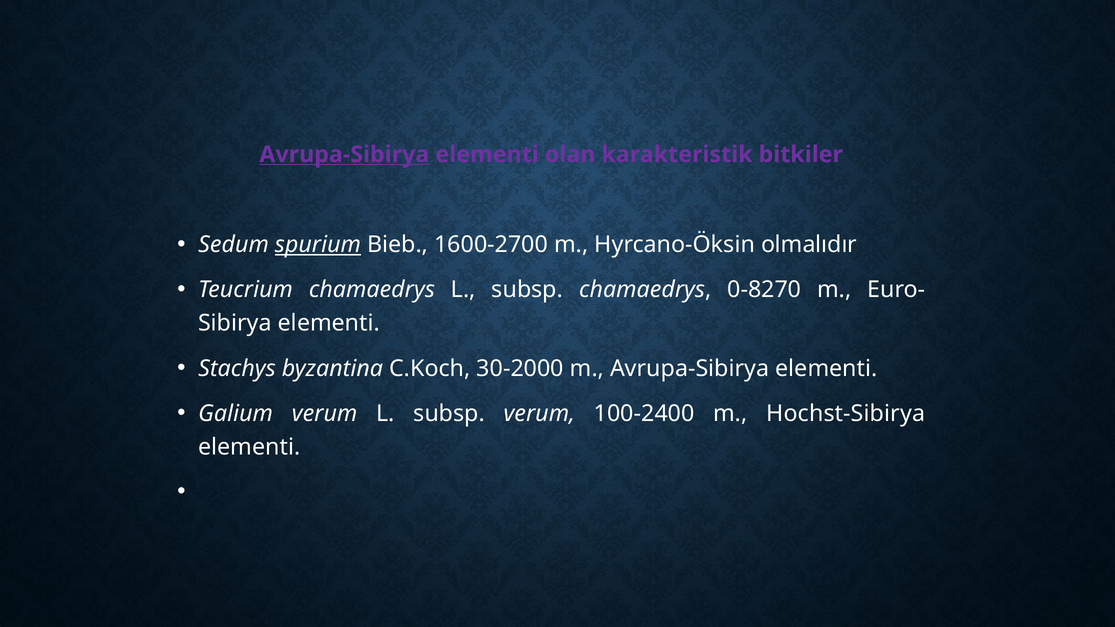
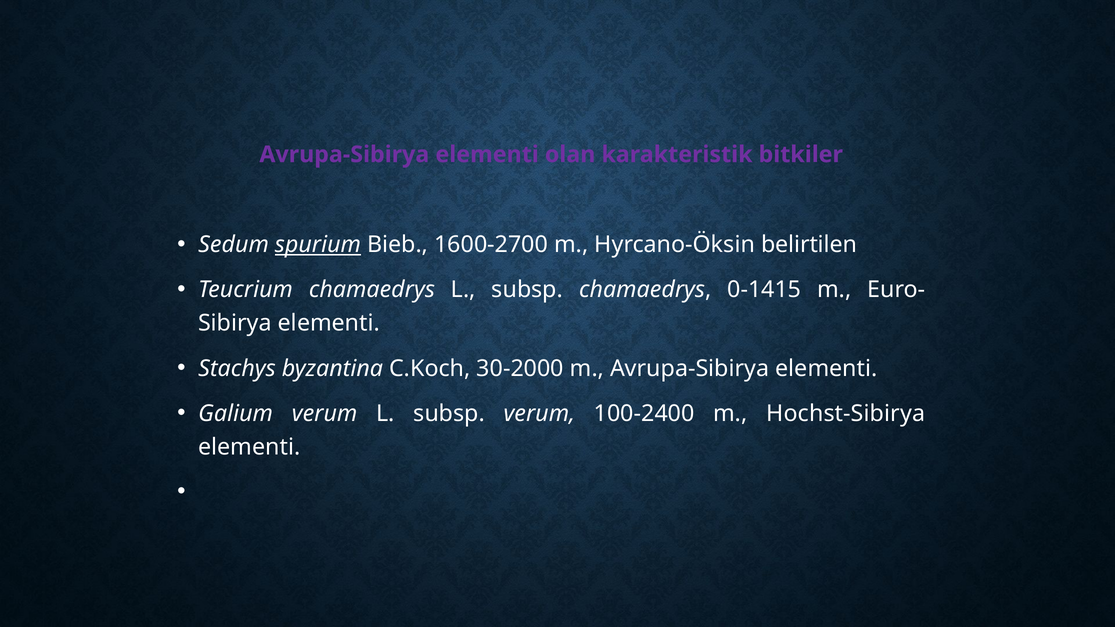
Avrupa-Sibirya underline: present -> none (344, 155)
olmalıdır: olmalıdır -> belirtilen (809, 245)
0-8270: 0-8270 -> 0-1415 (764, 290)
